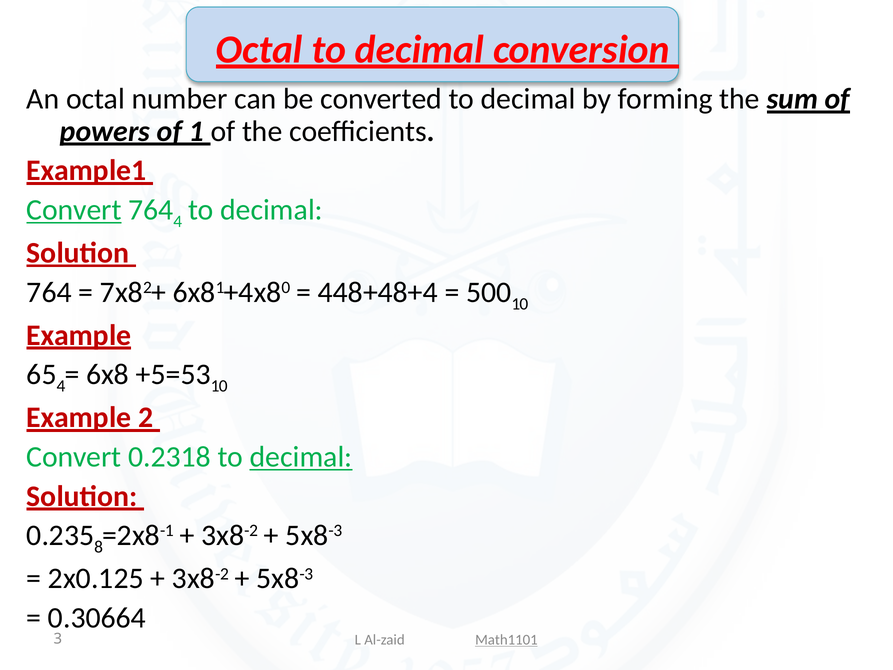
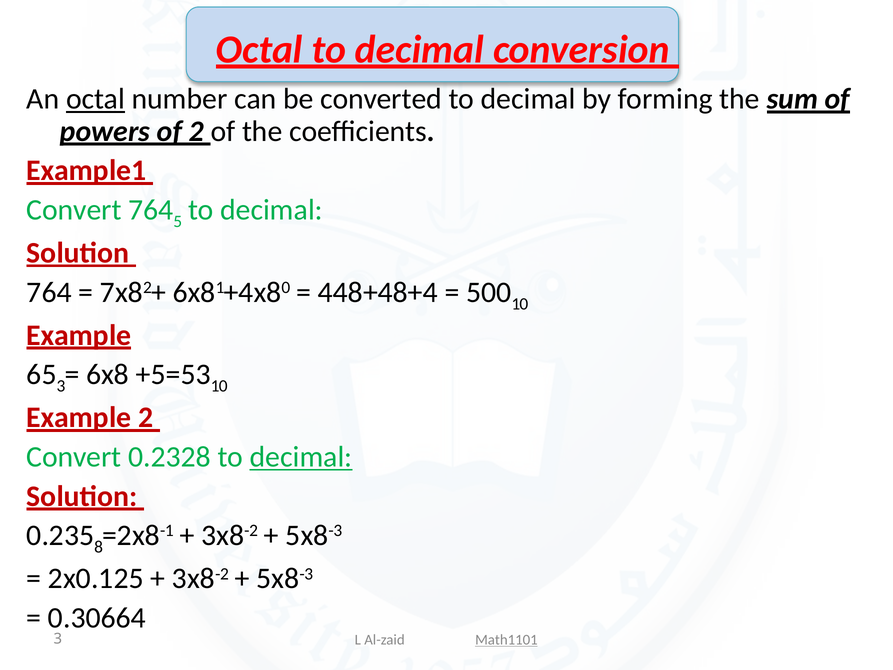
octal underline: none -> present (96, 99)
of 1: 1 -> 2 (196, 131)
Convert underline: present -> none (74, 210)
764 4: 4 -> 5 (178, 221)
4: 4 -> 3 (61, 386)
0.2318: 0.2318 -> 0.2328 (169, 457)
